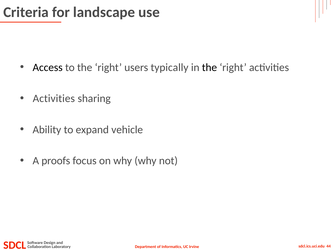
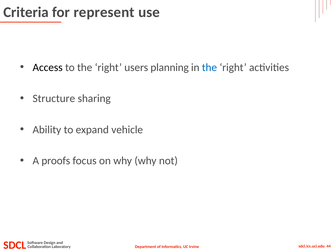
landscape: landscape -> represent (104, 12)
typically: typically -> planning (170, 68)
the colour: black -> blue (209, 68)
Activities: Activities -> Structure (54, 99)
